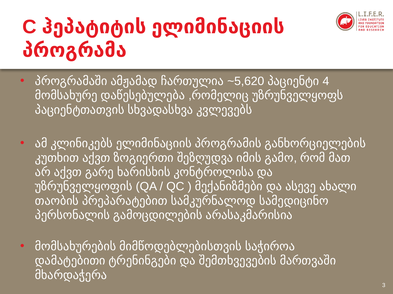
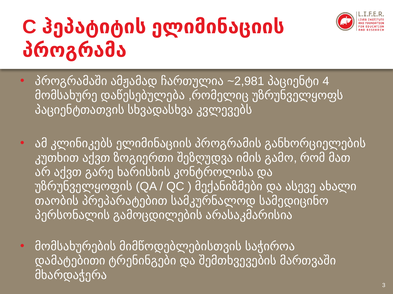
~5,620: ~5,620 -> ~2,981 (246, 81)
